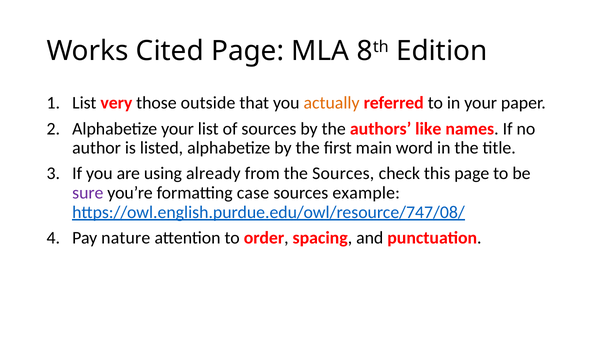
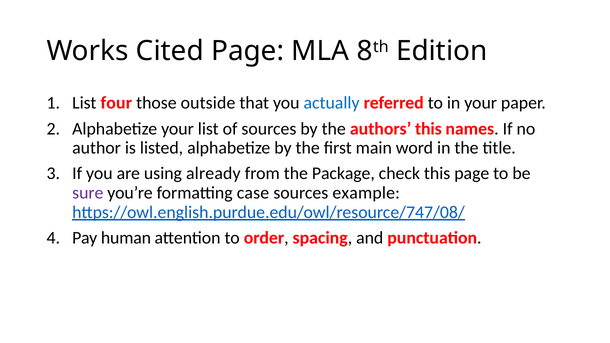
very: very -> four (116, 103)
actually colour: orange -> blue (332, 103)
authors like: like -> this (428, 129)
the Sources: Sources -> Package (343, 174)
nature: nature -> human (126, 238)
